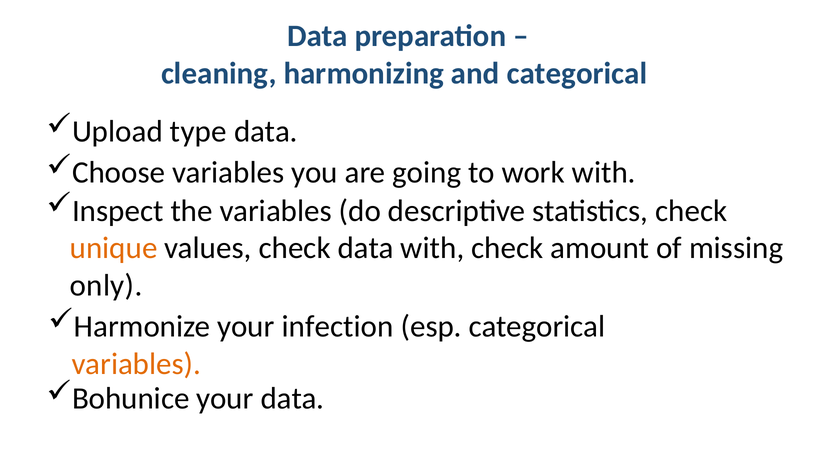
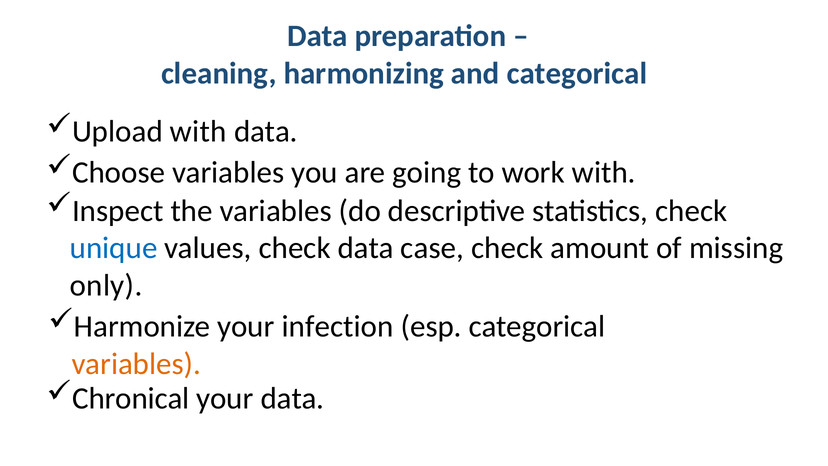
Upload type: type -> with (198, 132)
unique colour: orange -> blue (114, 248)
data with: with -> case (432, 248)
Bohunice: Bohunice -> Chronical (131, 398)
